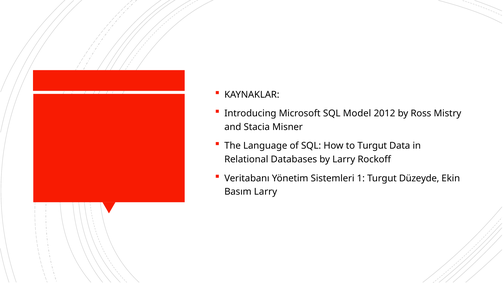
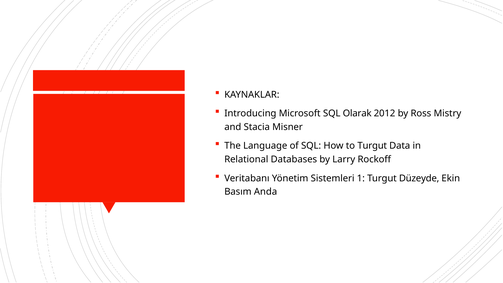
Model: Model -> Olarak (357, 113)
Basım Larry: Larry -> Anda (266, 192)
